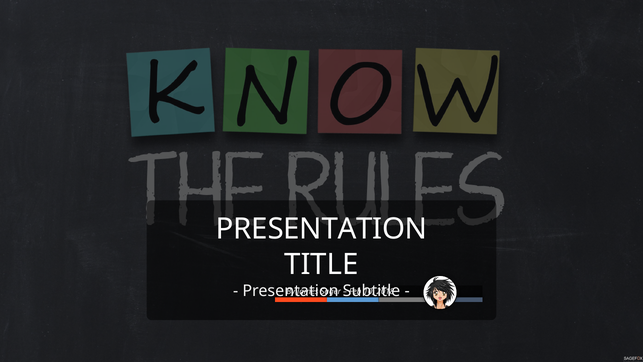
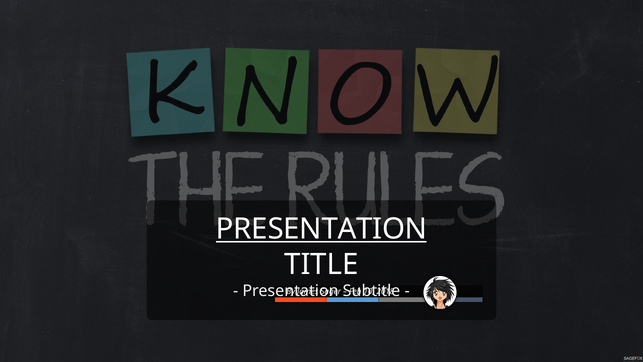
PRESENTATION underline: none -> present (321, 229)
